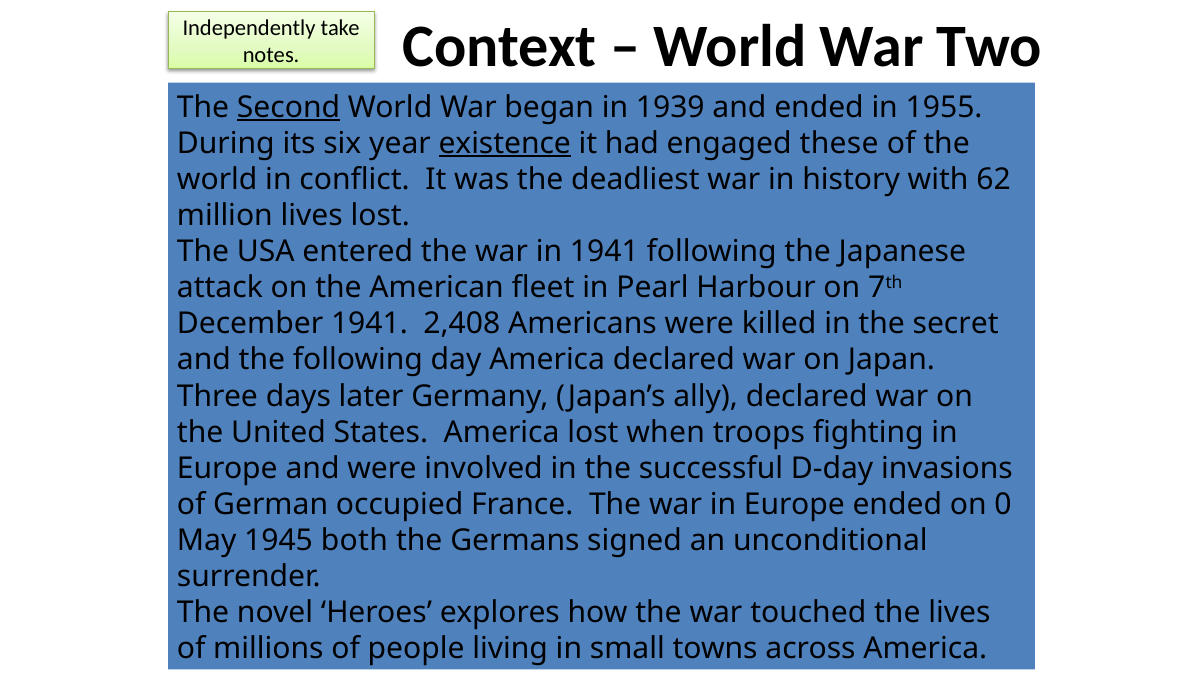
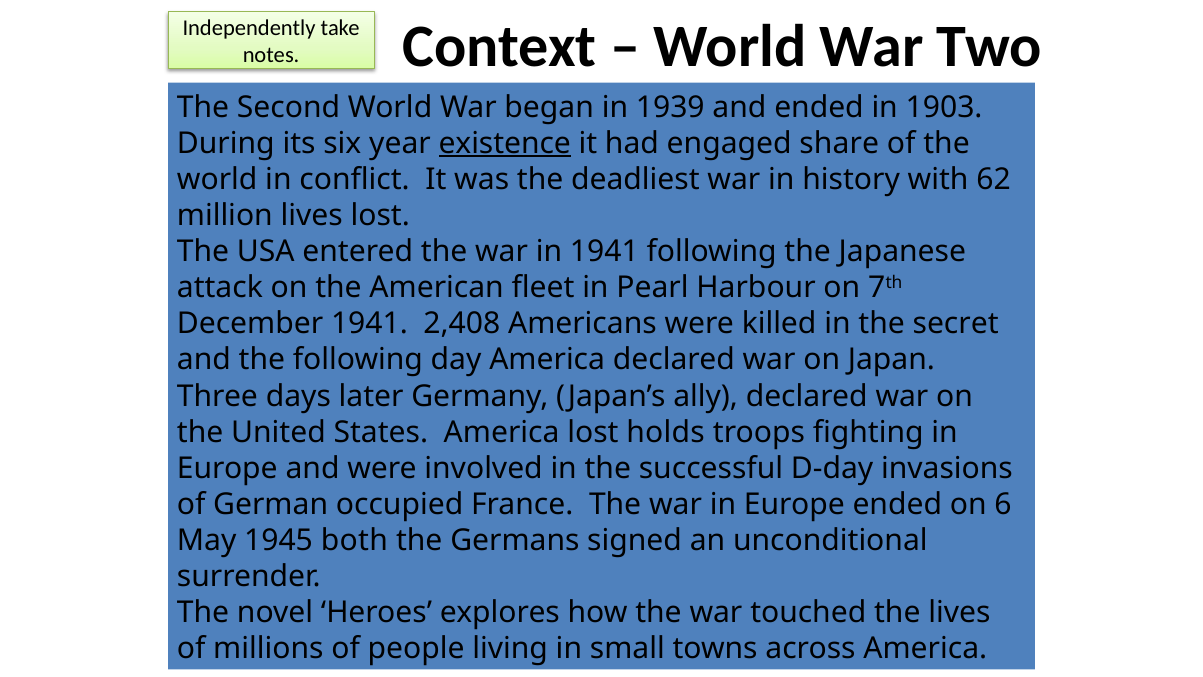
Second underline: present -> none (289, 107)
1955: 1955 -> 1903 (944, 107)
these: these -> share (839, 143)
when: when -> holds (666, 432)
0: 0 -> 6 (1003, 504)
